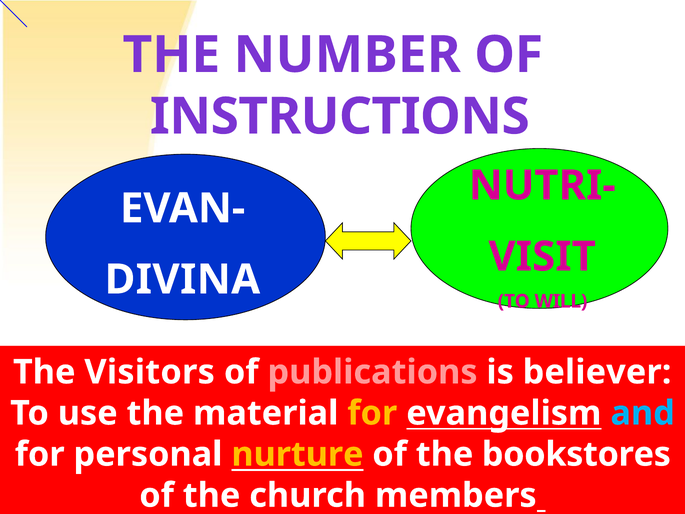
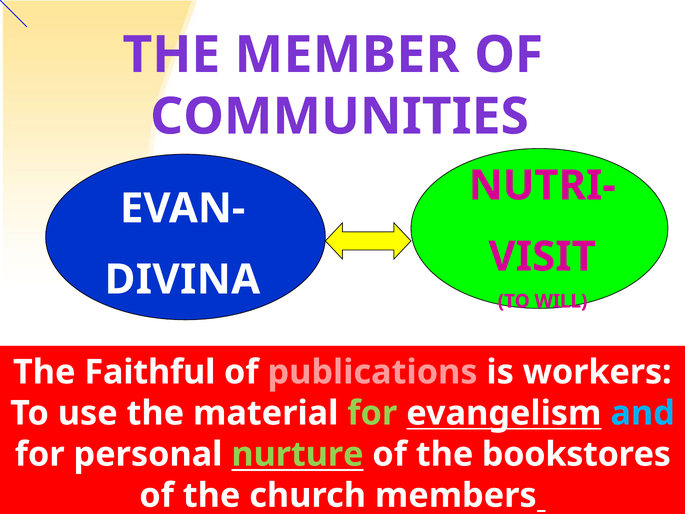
NUMBER: NUMBER -> MEMBER (347, 55)
INSTRUCTIONS: INSTRUCTIONS -> COMMUNITIES (340, 117)
Visitors: Visitors -> Faithful (150, 372)
believer: believer -> workers (597, 372)
for colour: yellow -> light green (372, 413)
nurture colour: yellow -> light green (297, 454)
